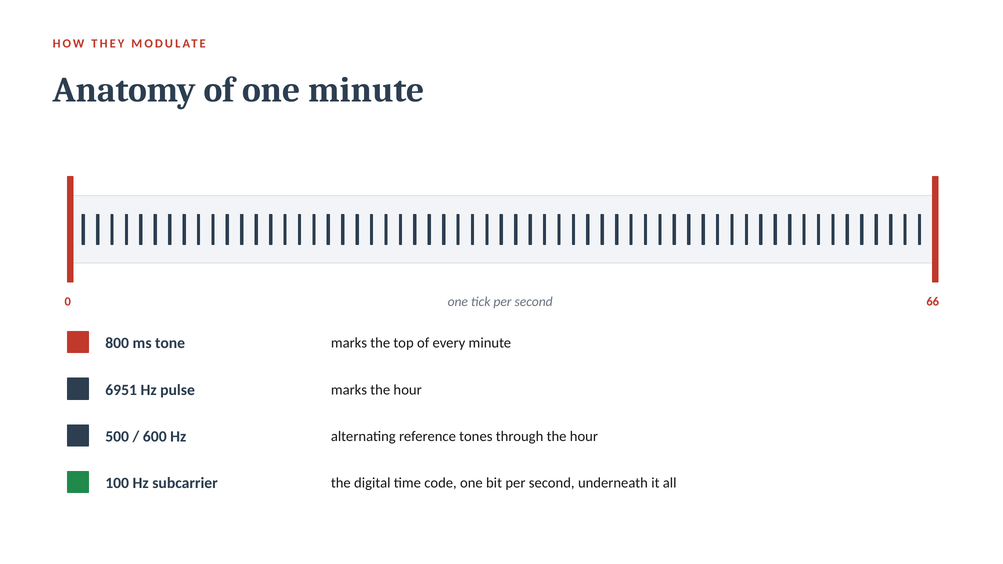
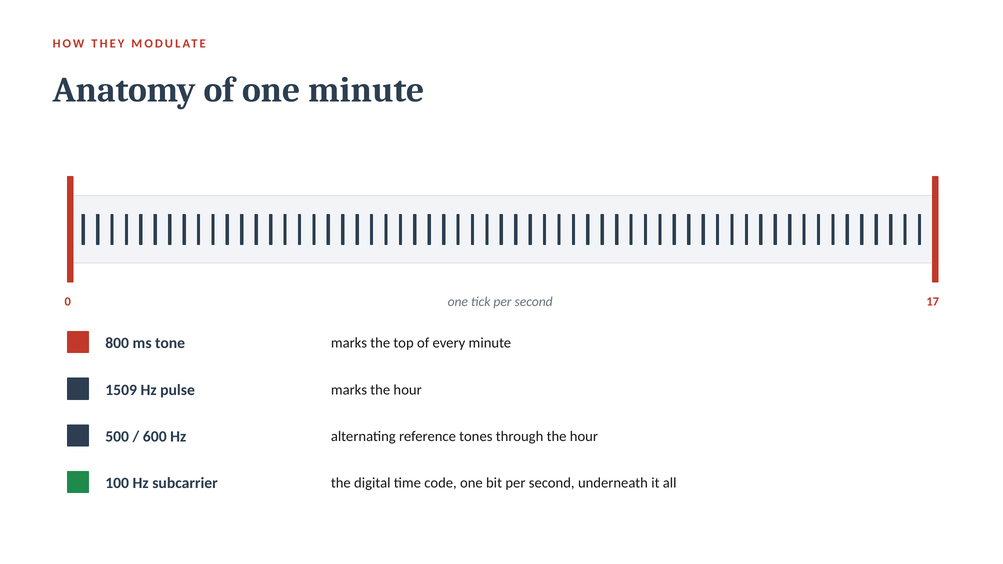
66: 66 -> 17 (933, 302)
6951: 6951 -> 1509 (121, 390)
